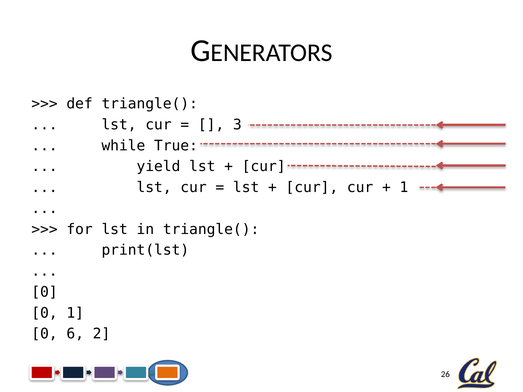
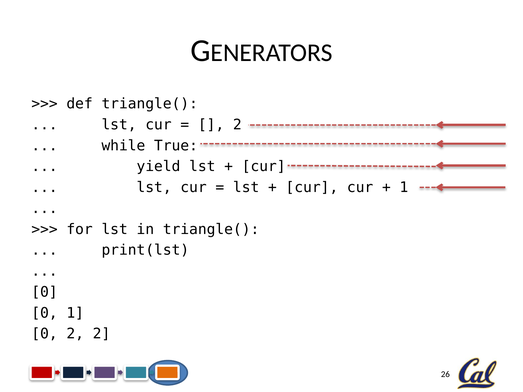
3: 3 -> 2 (237, 125)
0 6: 6 -> 2 (75, 334)
